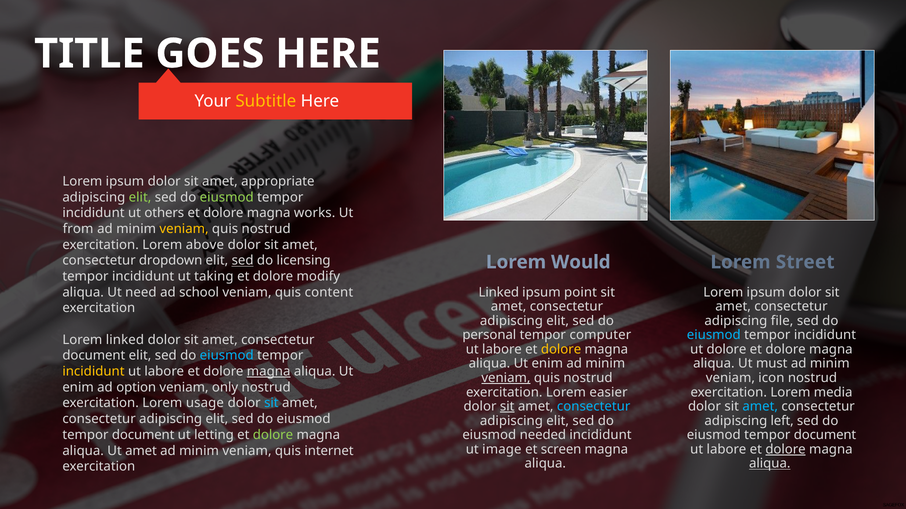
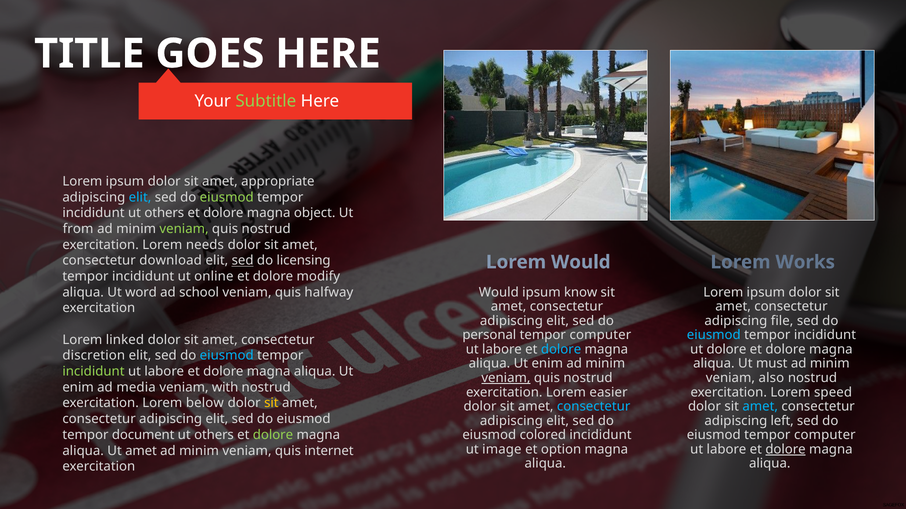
Subtitle colour: yellow -> light green (266, 101)
elit colour: light green -> light blue (140, 197)
works: works -> object (315, 213)
veniam colour: yellow -> light green (184, 229)
above: above -> needs (205, 245)
dropdown: dropdown -> download (171, 261)
Street: Street -> Works (805, 262)
taking: taking -> online (214, 277)
need: need -> word (141, 293)
content: content -> halfway (329, 293)
Linked: Linked -> Would (499, 293)
point: point -> know (581, 293)
dolore colour: yellow -> light blue (561, 350)
document: document -> discretion (94, 356)
incididunt colour: yellow -> light green (93, 372)
magna underline: present -> none (269, 372)
icon: icon -> also (771, 378)
option: option -> media (136, 388)
only: only -> with (225, 388)
media: media -> speed (833, 393)
usage: usage -> below (205, 404)
sit colour: light blue -> yellow (271, 404)
sit underline: present -> none (507, 407)
letting: letting -> others (214, 435)
needed: needed -> colored (543, 435)
document: document -> computer (825, 435)
screen: screen -> option (561, 450)
aliqua underline: present -> none (770, 464)
